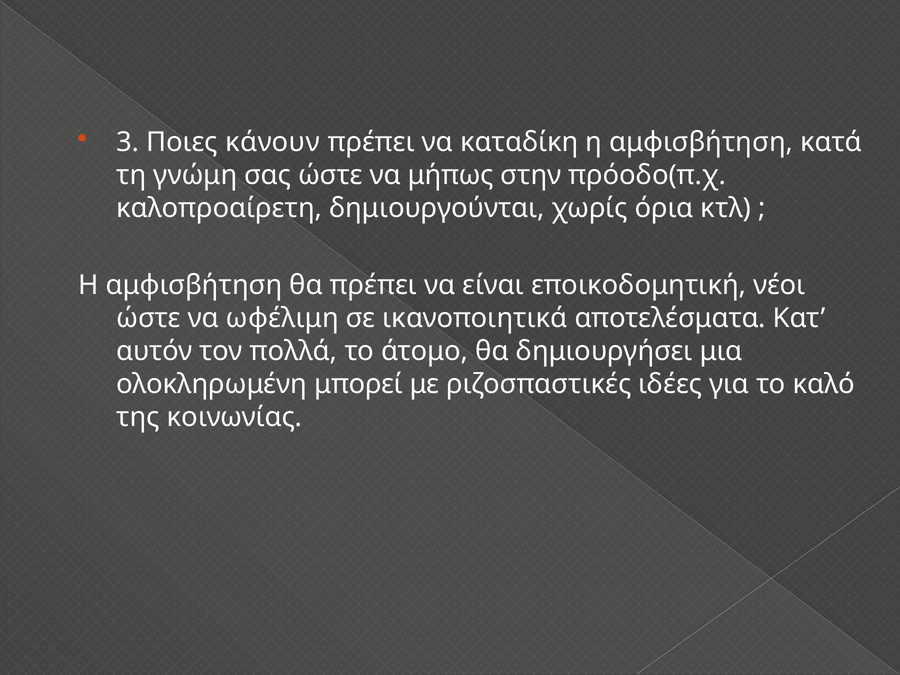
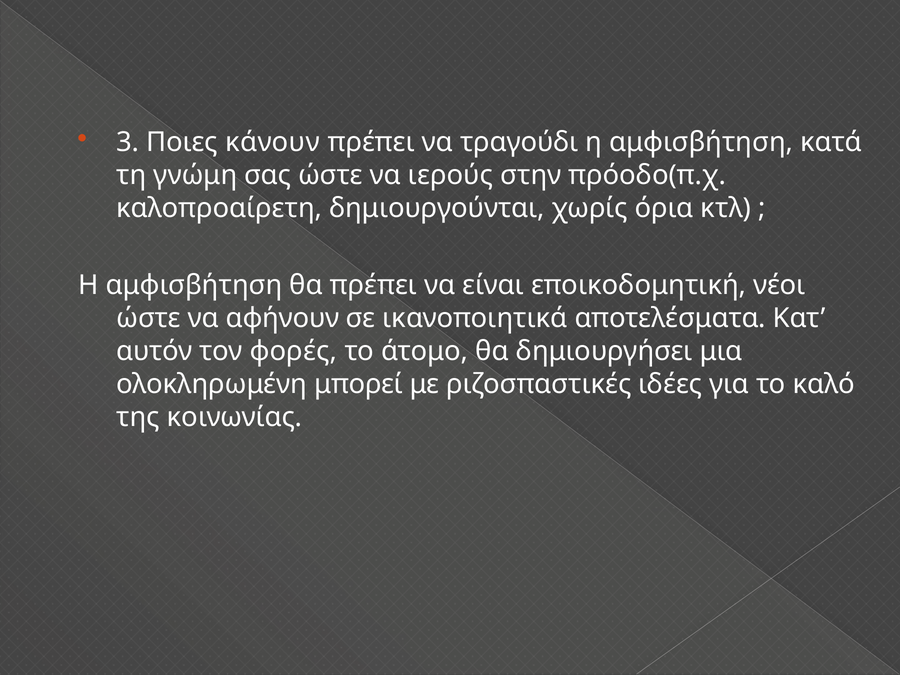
καταδίκη: καταδίκη -> τραγούδι (519, 142)
μήπως: μήπως -> ιερούς (451, 175)
ωφέλιμη: ωφέλιμη -> αφήνουν (283, 318)
πολλά: πολλά -> φορές (293, 351)
